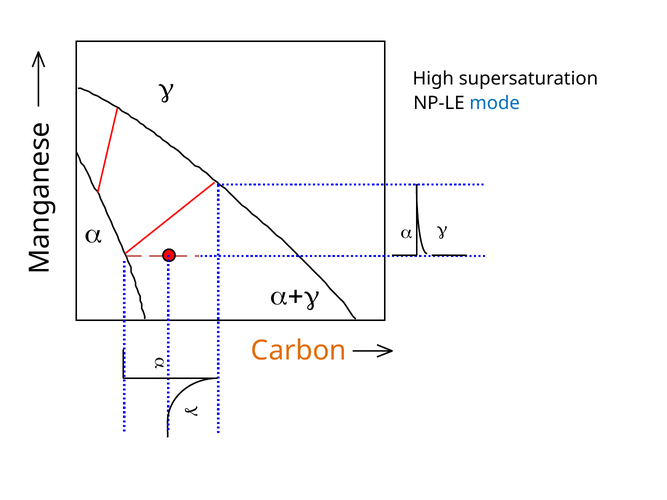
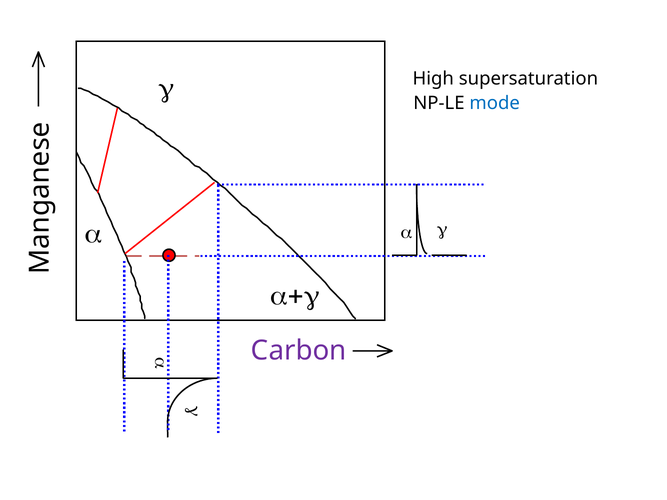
Carbon colour: orange -> purple (299, 351)
